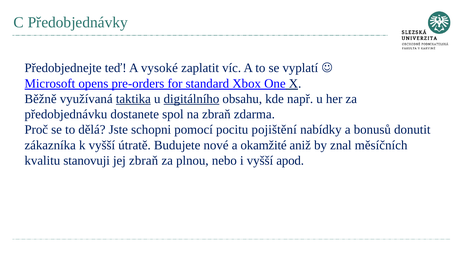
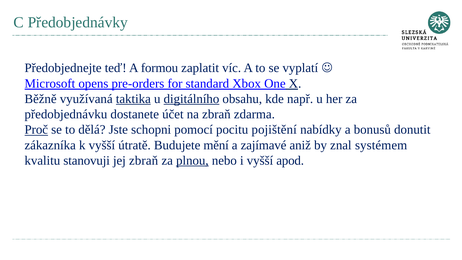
vysoké: vysoké -> formou (160, 68)
spol: spol -> účet (173, 114)
Proč underline: none -> present (36, 130)
nové: nové -> mění (216, 145)
okamžité: okamžité -> zajímavé (264, 145)
měsíčních: měsíčních -> systémem (381, 145)
plnou underline: none -> present (192, 160)
